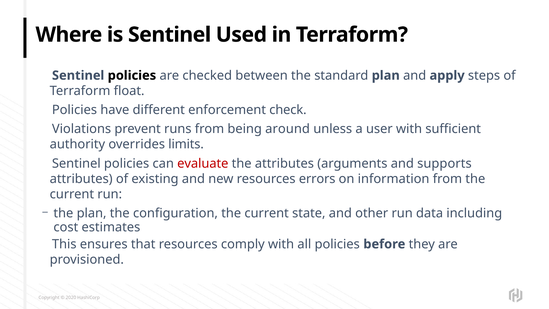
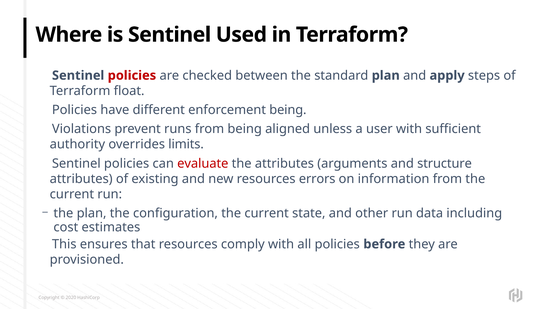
policies colour: black -> red (132, 75)
enforcement check: check -> being (288, 110)
around: around -> aligned (288, 129)
supports: supports -> structure (445, 163)
